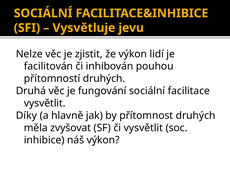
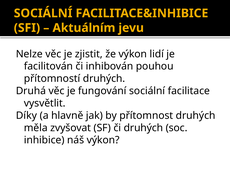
Vysvětluje: Vysvětluje -> Aktuálním (84, 28)
či vysvětlit: vysvětlit -> druhých (143, 127)
